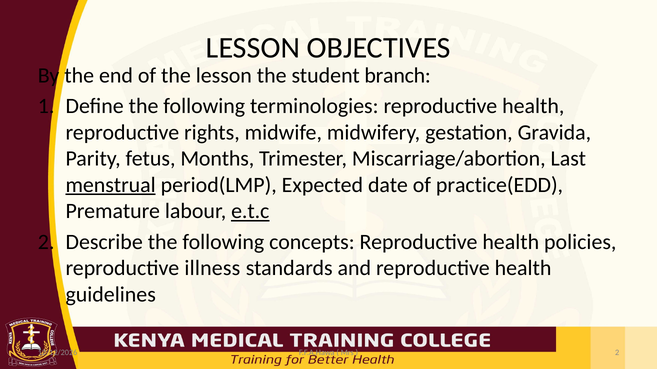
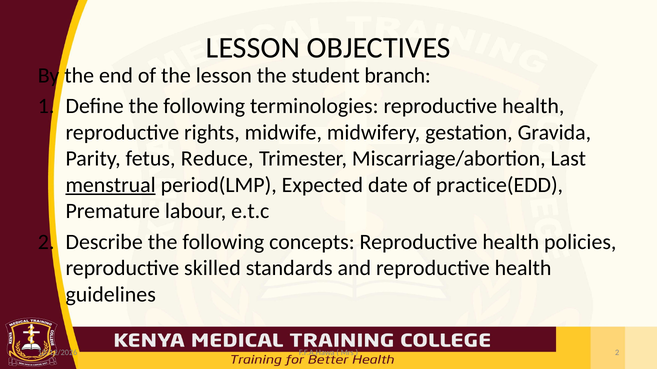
Months: Months -> Reduce (217, 159)
e.t.c underline: present -> none (250, 212)
illness: illness -> skilled (212, 269)
